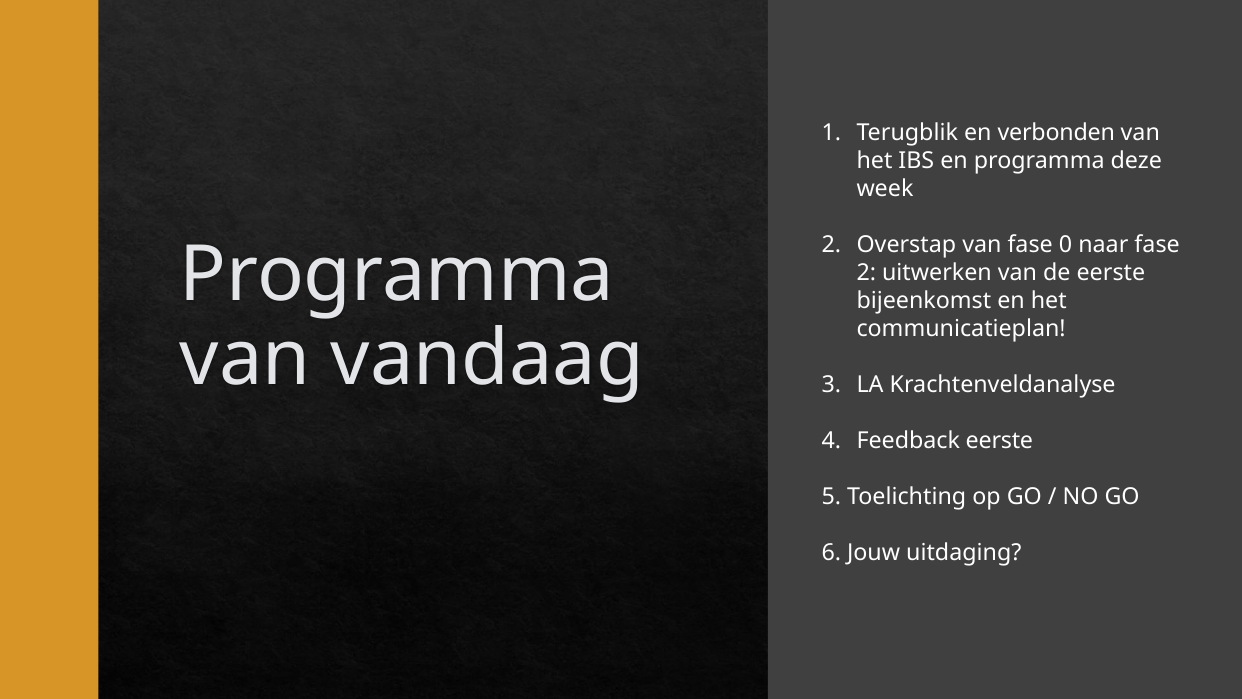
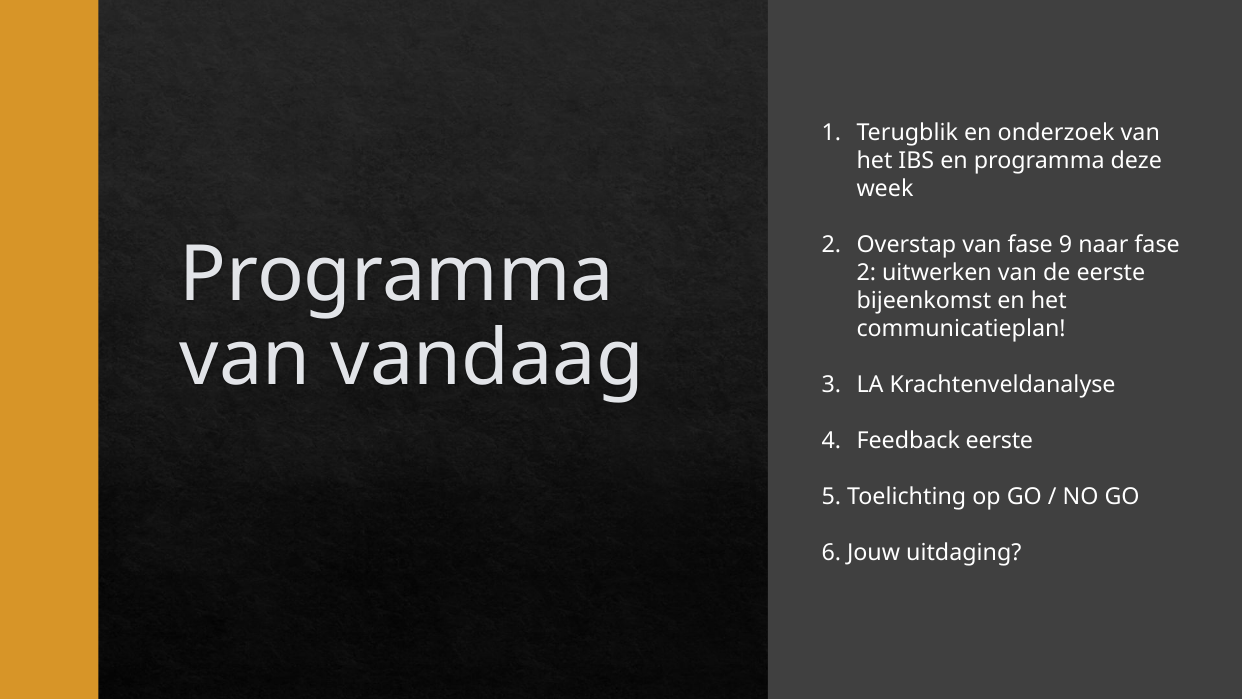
verbonden: verbonden -> onderzoek (1056, 133)
0: 0 -> 9 (1066, 245)
